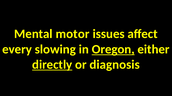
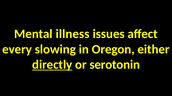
motor: motor -> illness (73, 34)
Oregon underline: present -> none (113, 50)
diagnosis: diagnosis -> serotonin (115, 65)
